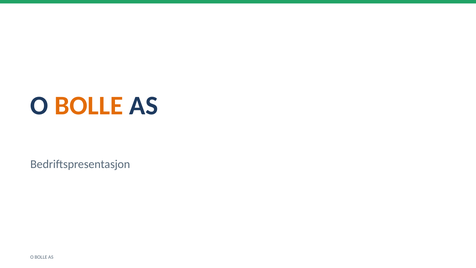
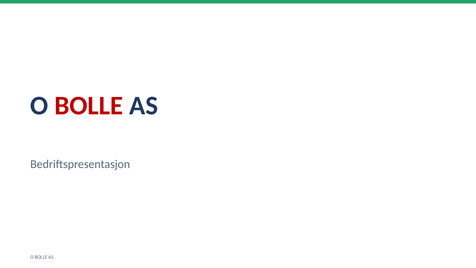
BOLLE colour: orange -> red (89, 106)
